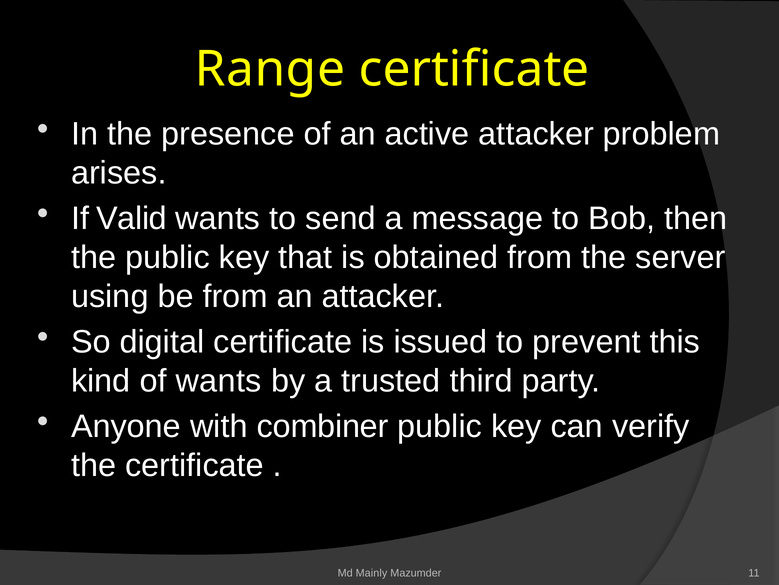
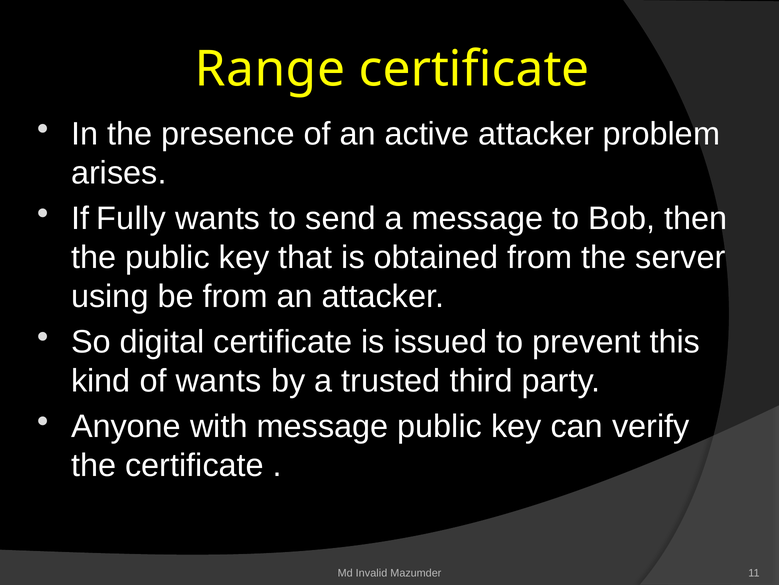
Valid: Valid -> Fully (131, 218)
with combiner: combiner -> message (323, 426)
Mainly: Mainly -> Invalid (371, 572)
